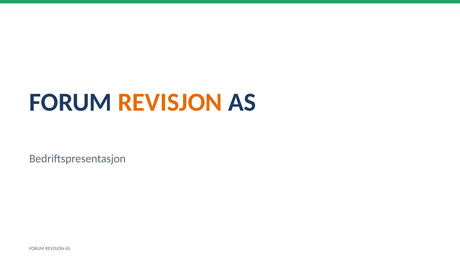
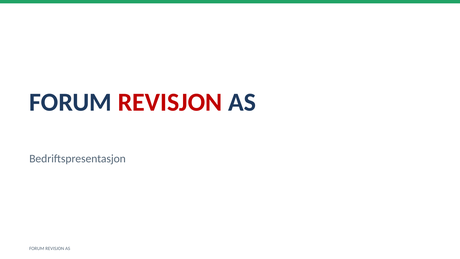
REVISJON colour: orange -> red (170, 102)
